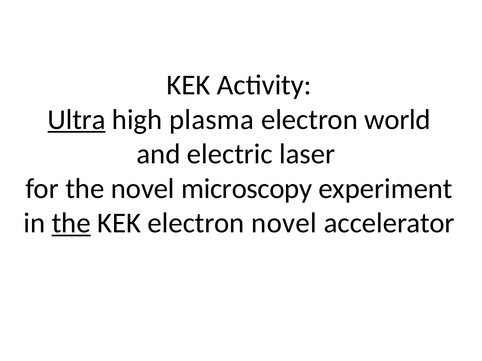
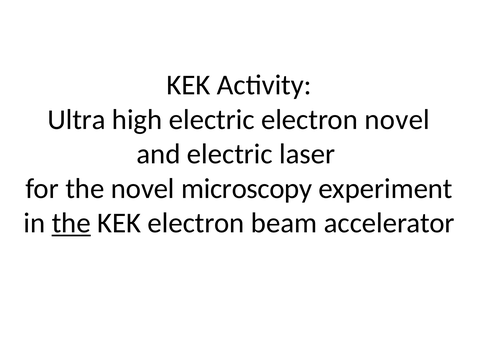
Ultra underline: present -> none (77, 120)
high plasma: plasma -> electric (212, 120)
electron world: world -> novel (397, 120)
electron novel: novel -> beam (284, 223)
